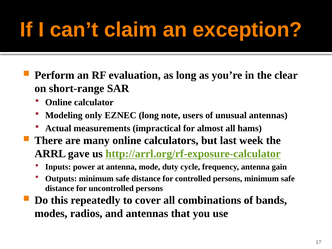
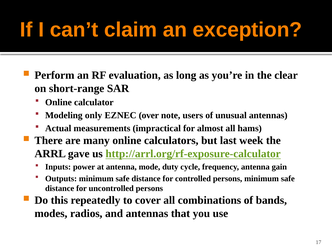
EZNEC long: long -> over (149, 115)
